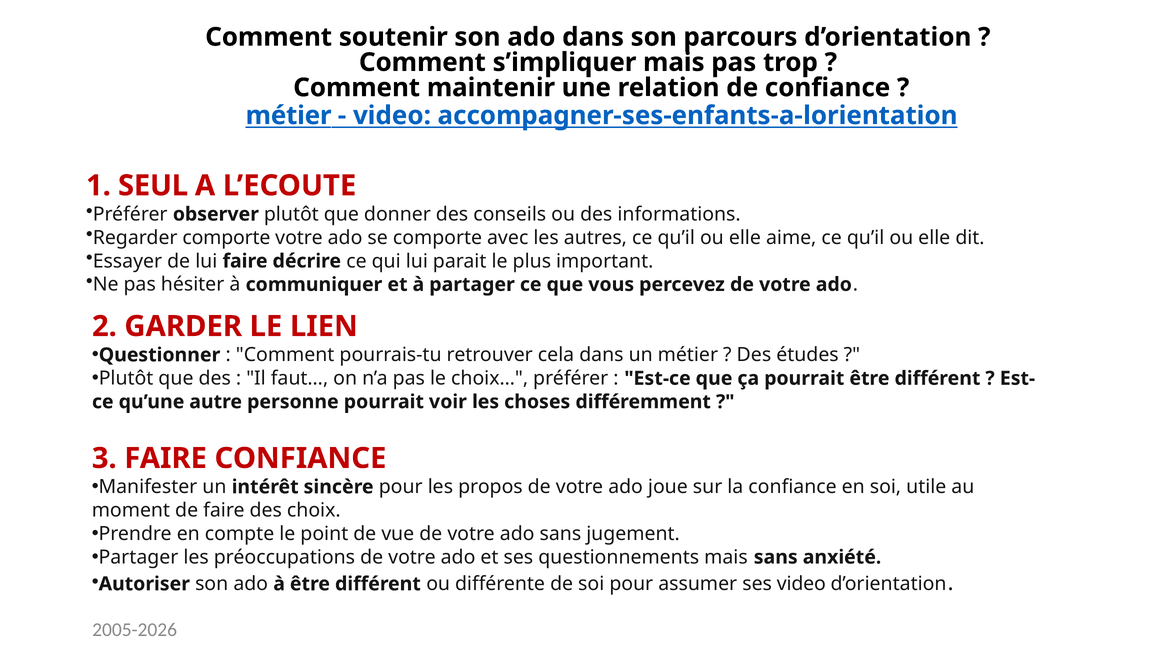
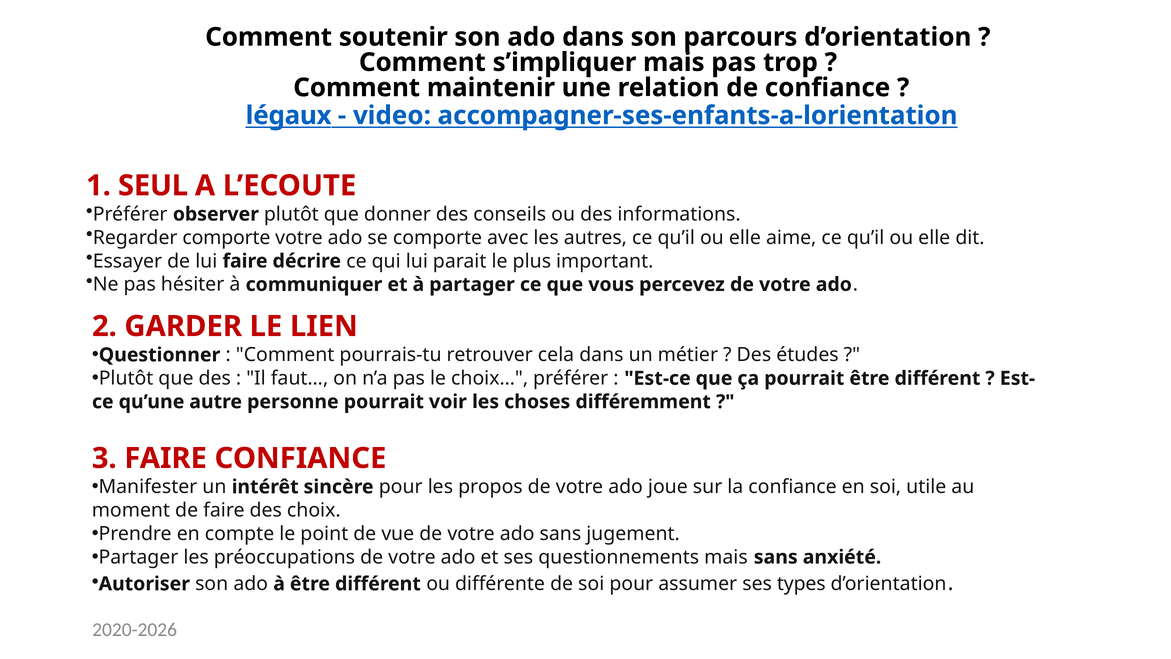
métier: métier -> légaux (289, 115)
ses video: video -> types (801, 584)
2005-2026: 2005-2026 -> 2020-2026 (135, 629)
